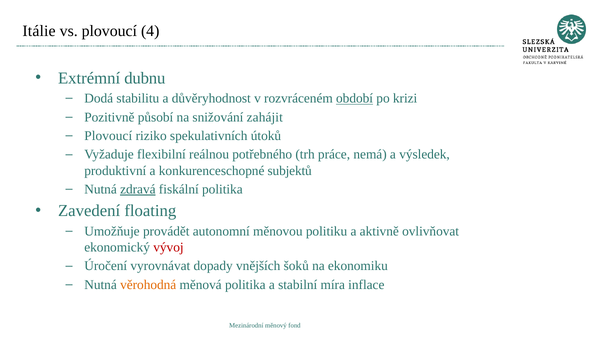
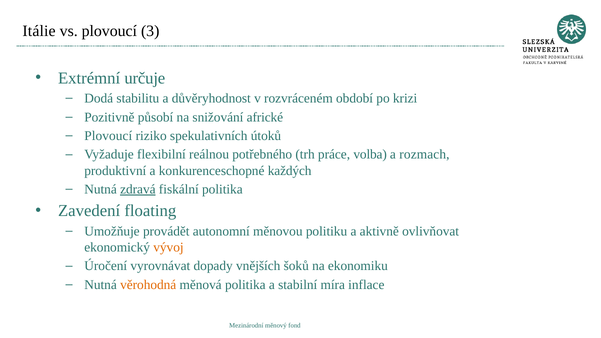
4: 4 -> 3 (150, 31)
dubnu: dubnu -> určuje (145, 78)
období underline: present -> none (355, 99)
zahájit: zahájit -> africké (265, 117)
nemá: nemá -> volba (370, 155)
výsledek: výsledek -> rozmach (424, 155)
subjektů: subjektů -> každých (290, 171)
vývoj colour: red -> orange (168, 247)
